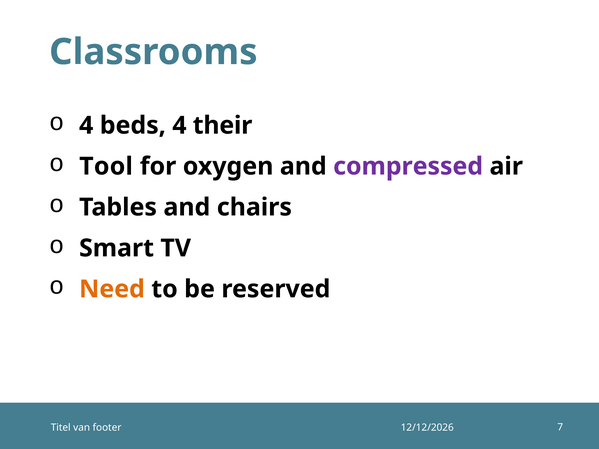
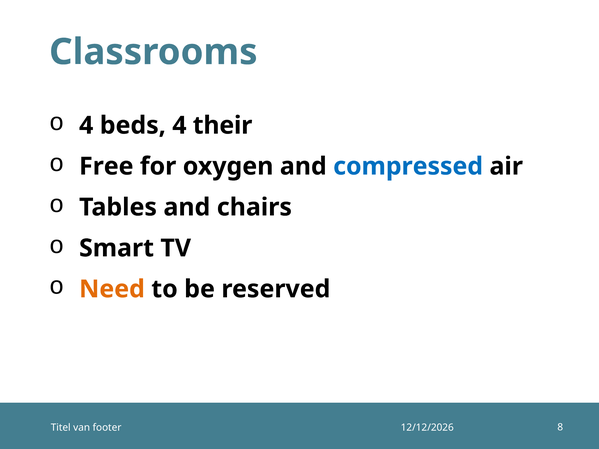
Tool: Tool -> Free (106, 166)
compressed colour: purple -> blue (408, 166)
7: 7 -> 8 (560, 427)
